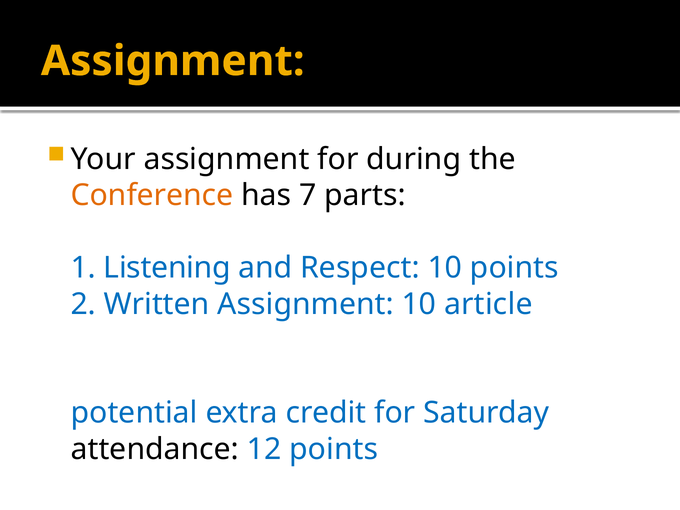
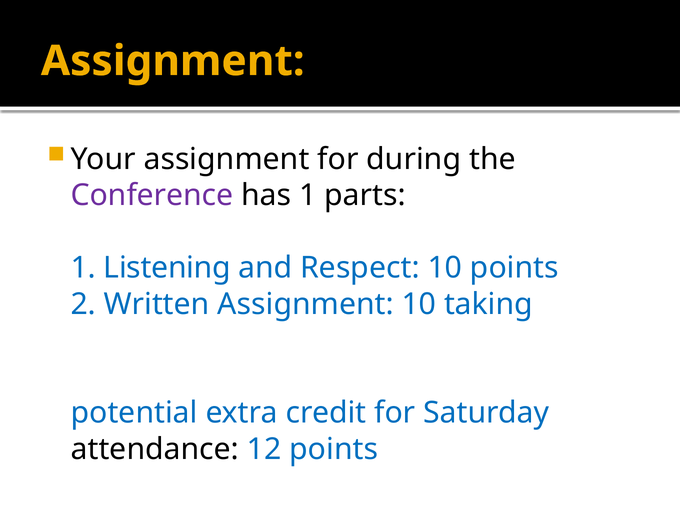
Conference colour: orange -> purple (152, 195)
has 7: 7 -> 1 (308, 195)
article: article -> taking (489, 304)
